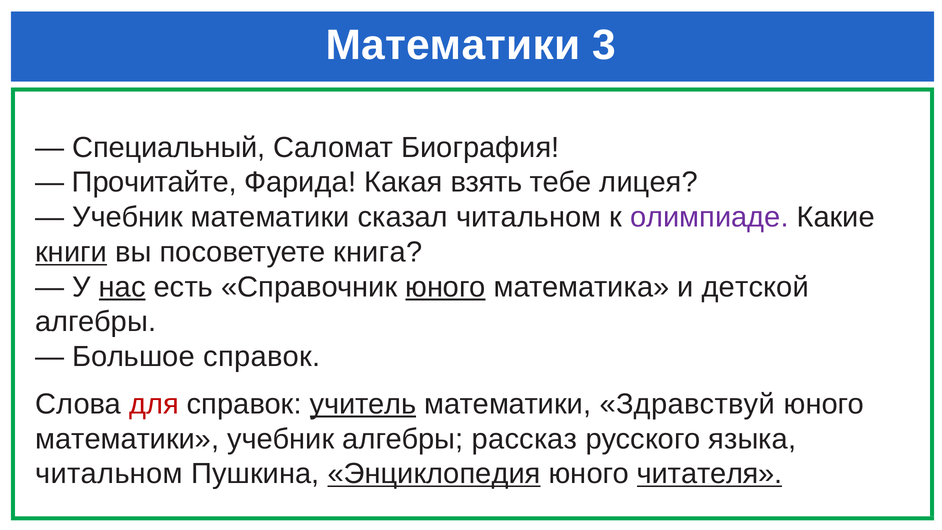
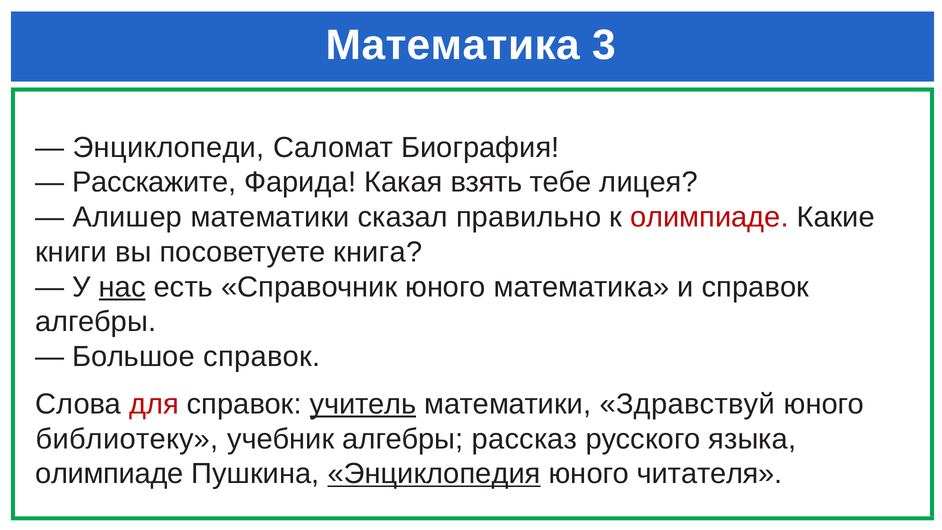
Математики: Математики -> Математика (453, 45)
Специальный: Специальный -> Энциклопеди (169, 148)
Прочитайте: Прочитайте -> Расскажите (154, 182)
Учебник: Учебник -> Алишер (127, 217)
сказал читальном: читальном -> правильно (529, 217)
олимпиаде colour: purple -> red (709, 217)
книги underline: present -> none (71, 252)
юного underline: present -> none (446, 287)
и детской: детской -> справок (755, 287)
математики: математики -> библиотеку (127, 439)
читальном: читальном -> олимпиаде (109, 474)
читателя underline: present -> none (710, 474)
